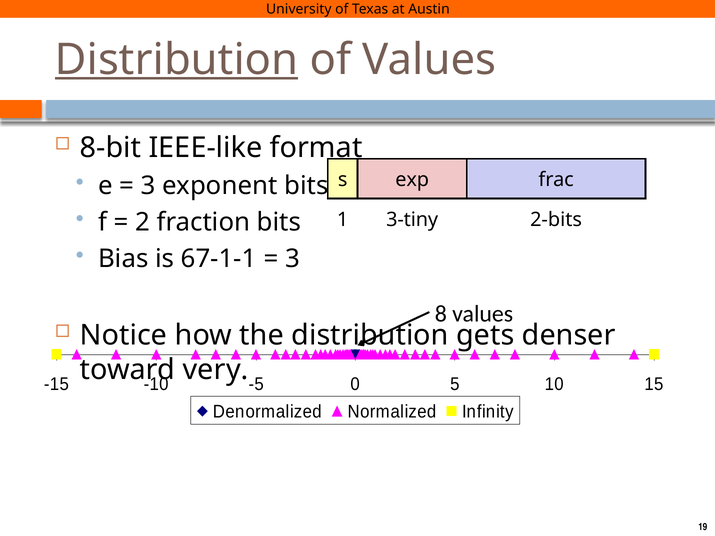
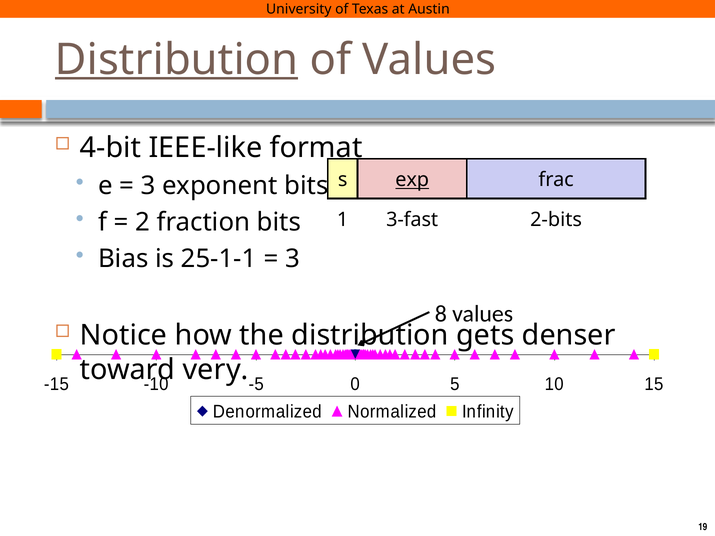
8-bit: 8-bit -> 4-bit (111, 148)
exp underline: none -> present (412, 180)
3-tiny: 3-tiny -> 3-fast (412, 220)
67-1-1: 67-1-1 -> 25-1-1 (219, 259)
